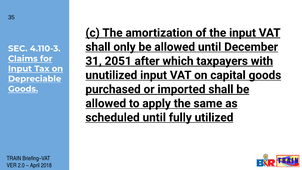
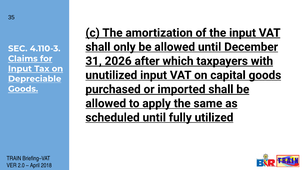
2051: 2051 -> 2026 (118, 61)
